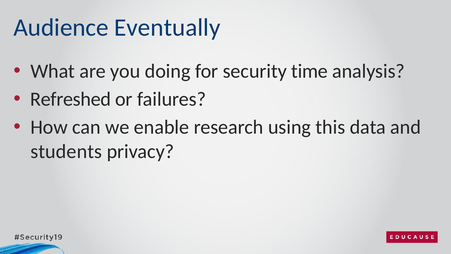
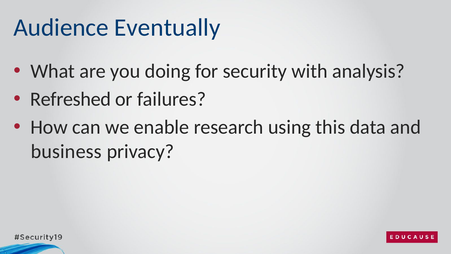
time: time -> with (310, 71)
students: students -> business (66, 151)
